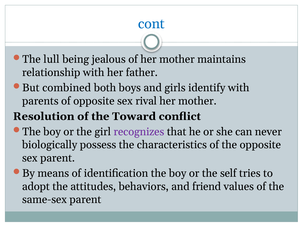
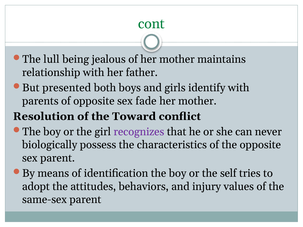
cont colour: blue -> green (151, 24)
combined: combined -> presented (67, 88)
rival: rival -> fade (146, 101)
friend: friend -> injury (207, 187)
